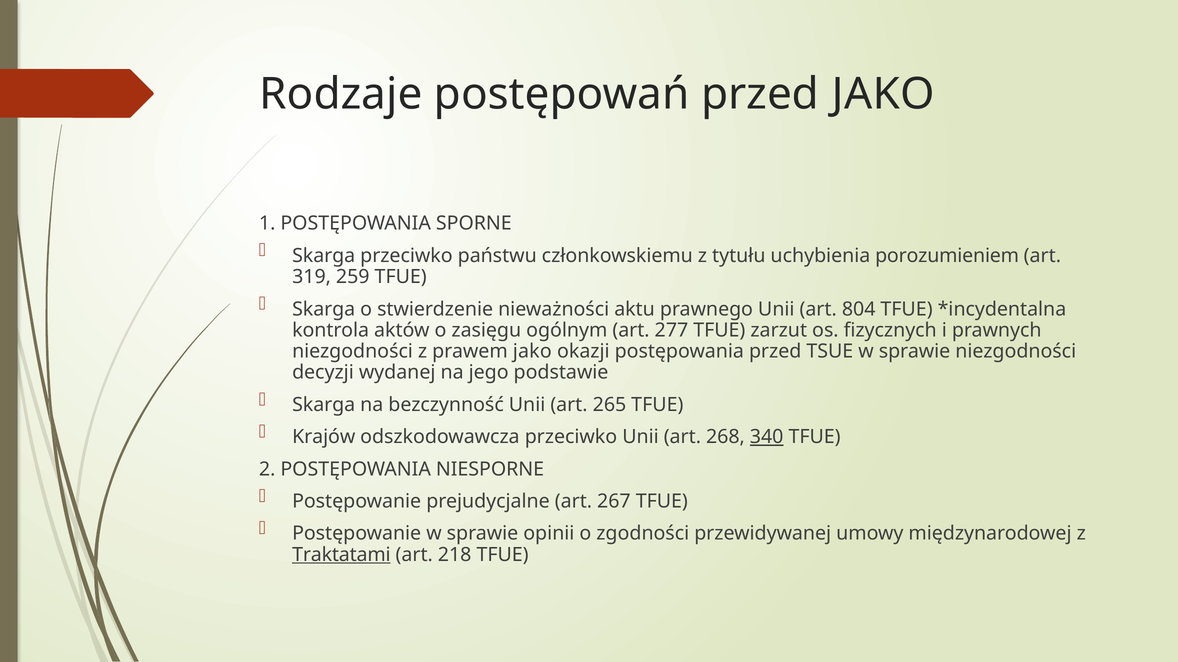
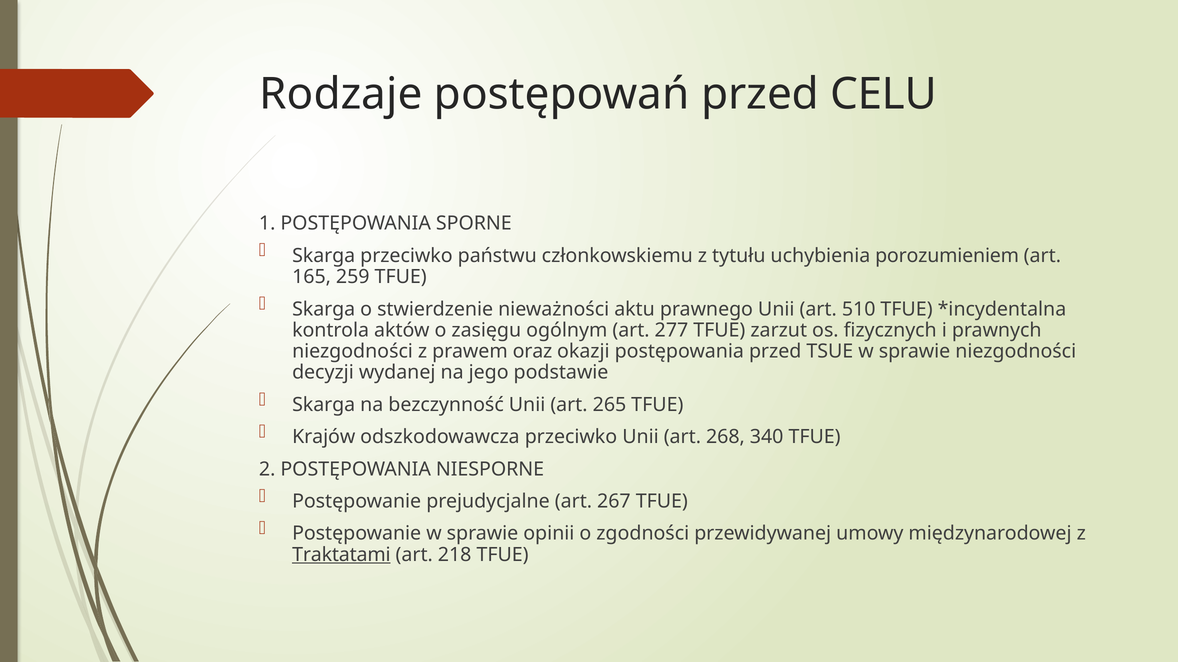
przed JAKO: JAKO -> CELU (884, 94)
319: 319 -> 165 (312, 277)
804: 804 -> 510 (859, 309)
prawem jako: jako -> oraz (532, 352)
340 underline: present -> none (767, 437)
